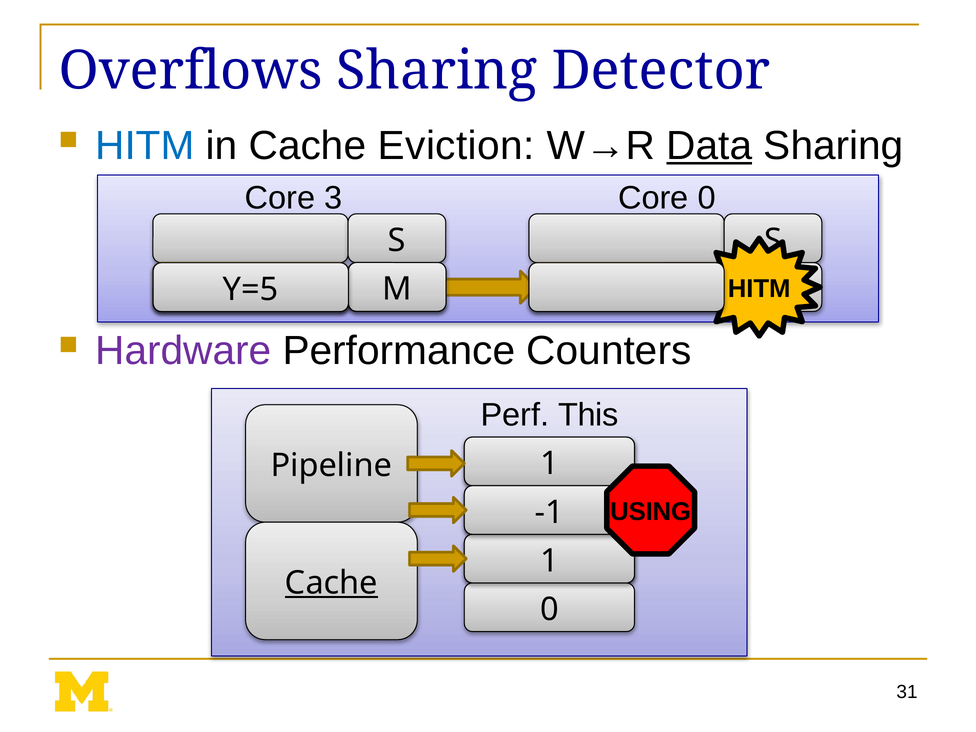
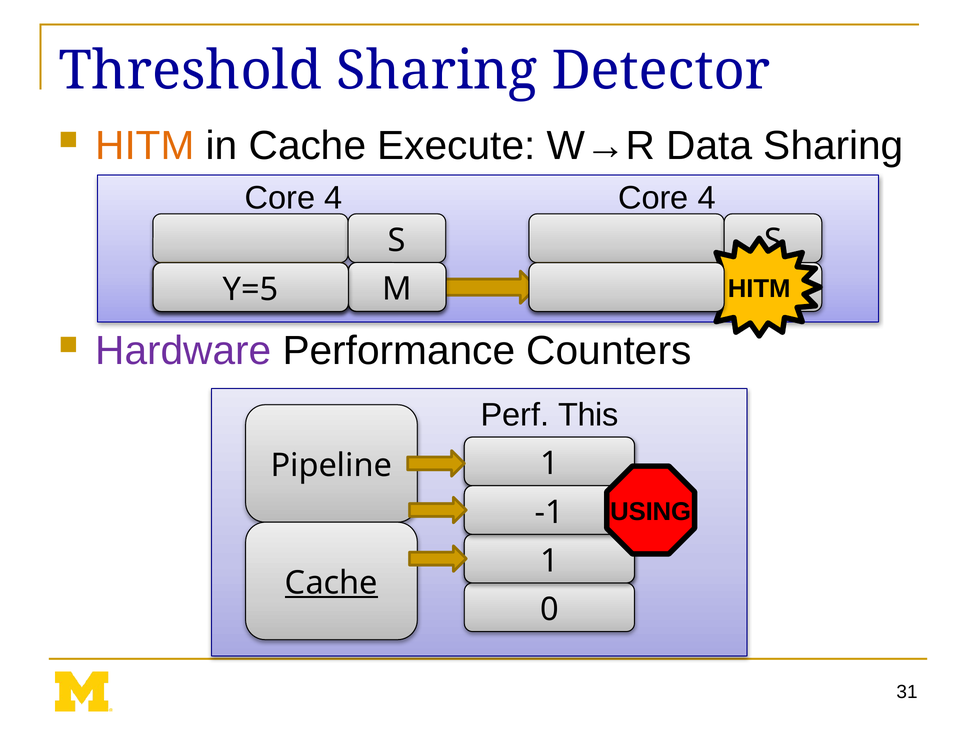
Overflows: Overflows -> Threshold (190, 71)
HITM colour: blue -> orange (145, 146)
Eviction: Eviction -> Execute (456, 146)
Data underline: present -> none (709, 146)
3: 3 -> 4 (333, 198)
0: 0 -> 4 (707, 198)
